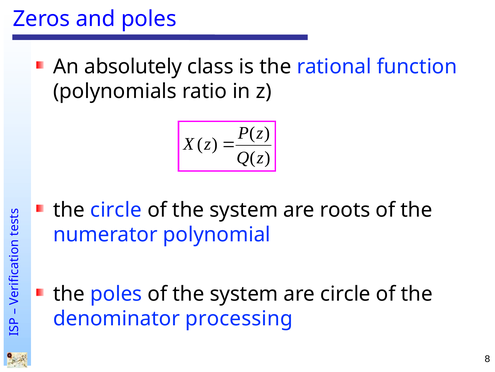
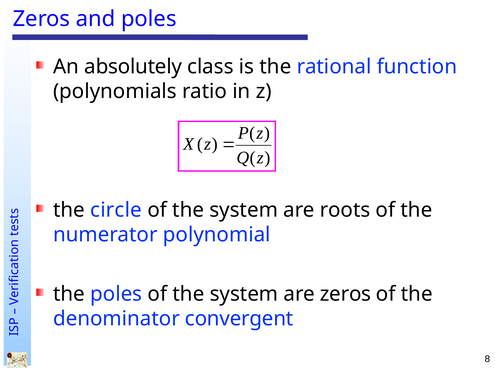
are circle: circle -> zeros (345, 293)
processing: processing -> convergent (239, 318)
